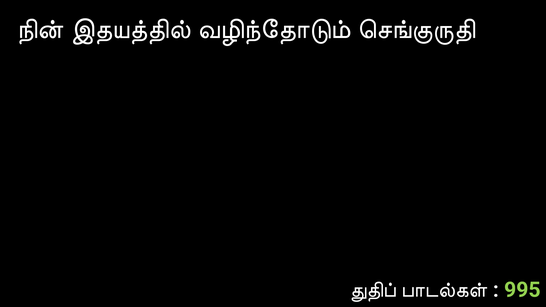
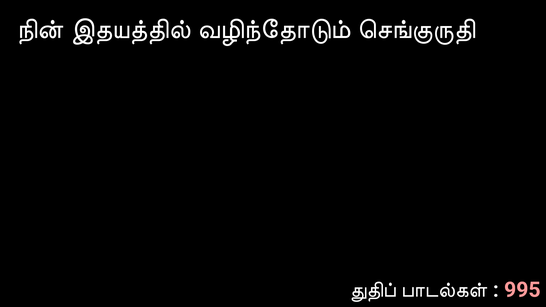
995 colour: light green -> pink (522, 290)
